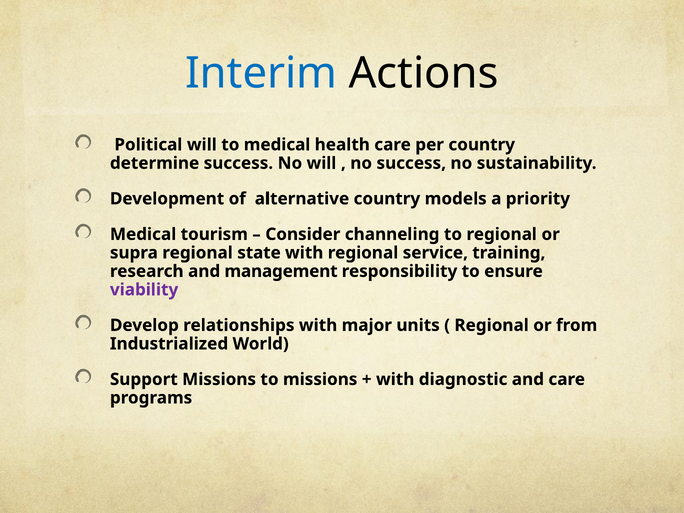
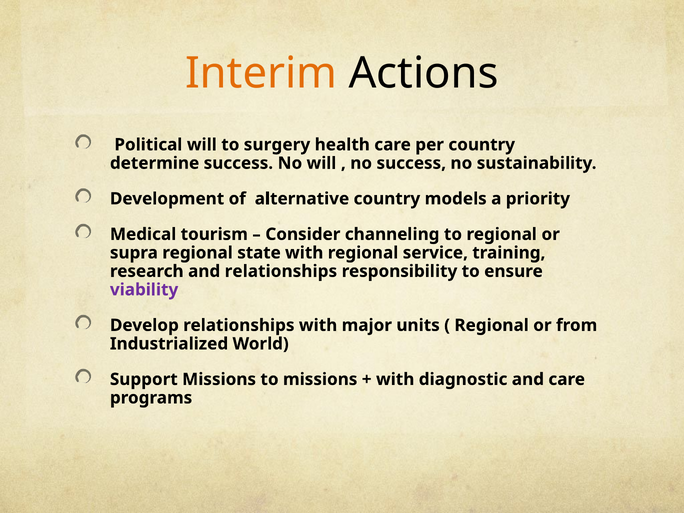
Interim colour: blue -> orange (261, 73)
to medical: medical -> surgery (277, 145)
and management: management -> relationships (281, 271)
